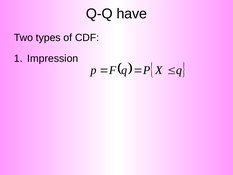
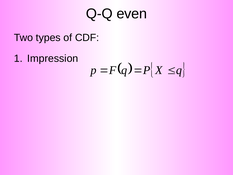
have: have -> even (132, 14)
